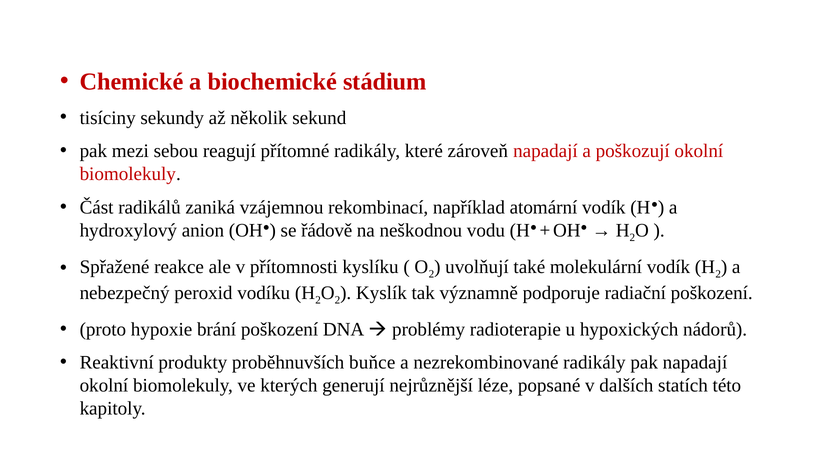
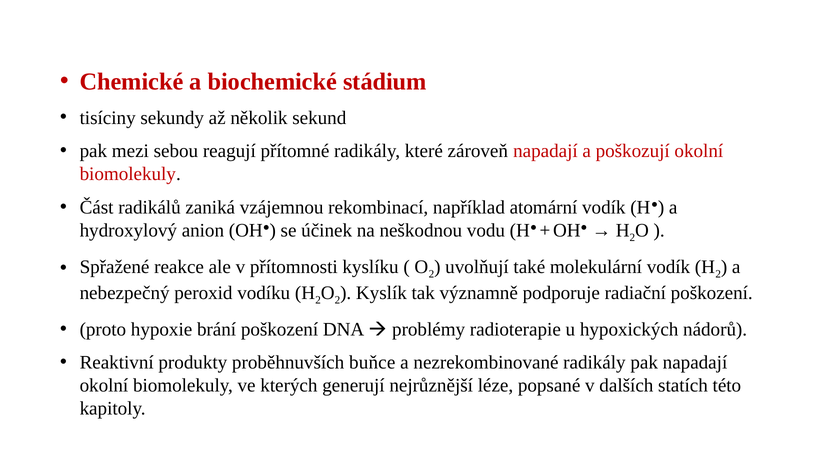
řádově: řádově -> účinek (327, 230)
